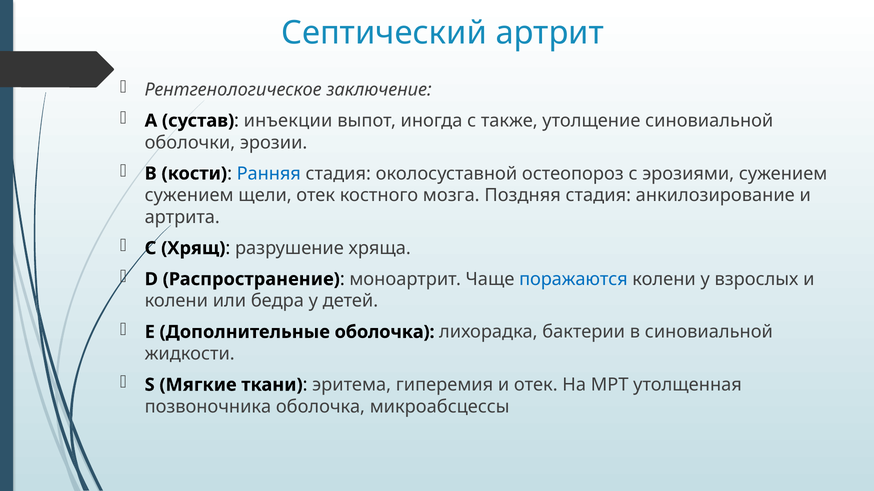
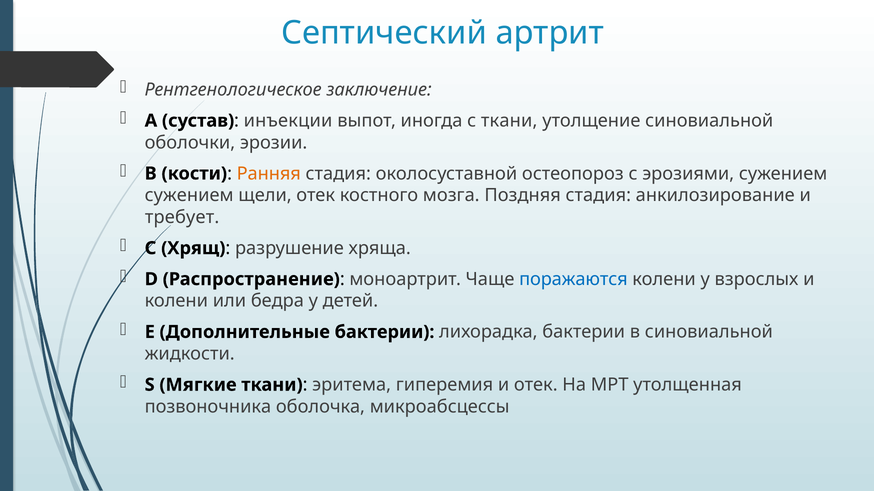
с также: также -> ткани (509, 121)
Ранняя colour: blue -> orange (269, 174)
артрита: артрита -> требует (182, 218)
Дополнительные оболочка: оболочка -> бактерии (385, 332)
